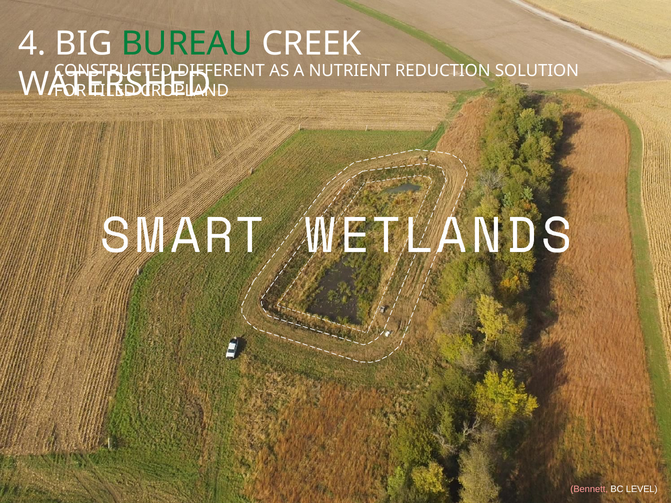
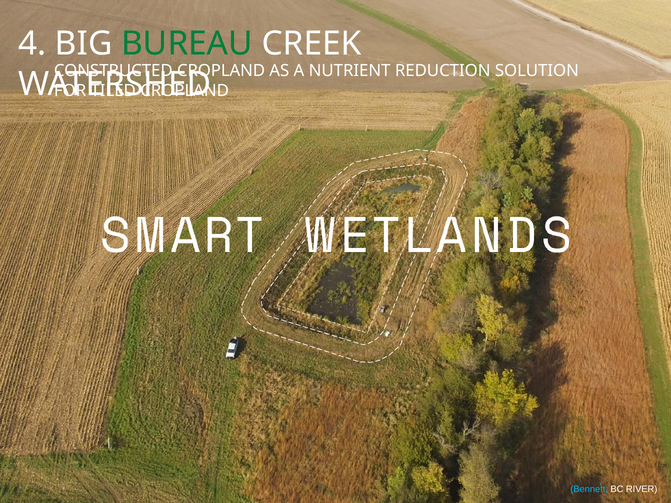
DIFFERENT: DIFFERENT -> CROPLAND (221, 71)
Bennett colour: pink -> light blue (589, 489)
LEVEL: LEVEL -> RIVER (642, 489)
